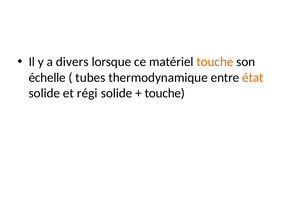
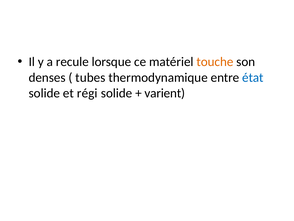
divers: divers -> recule (72, 62)
échelle: échelle -> denses (47, 77)
état colour: orange -> blue (253, 77)
touche: touche -> varient (165, 93)
